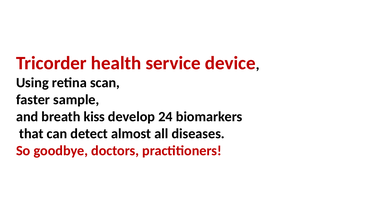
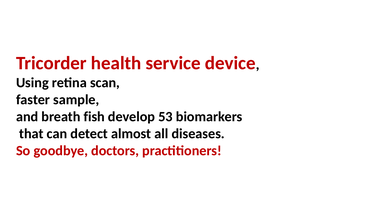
kiss: kiss -> fish (94, 117)
24: 24 -> 53 (165, 117)
